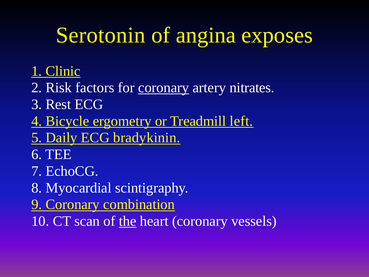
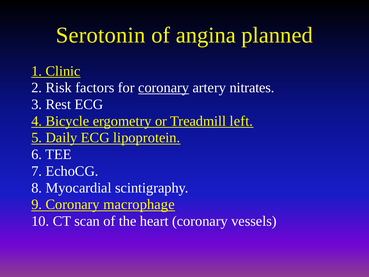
exposes: exposes -> planned (277, 35)
bradykinin: bradykinin -> lipoprotein (147, 138)
combination: combination -> macrophage (139, 204)
the underline: present -> none (128, 221)
